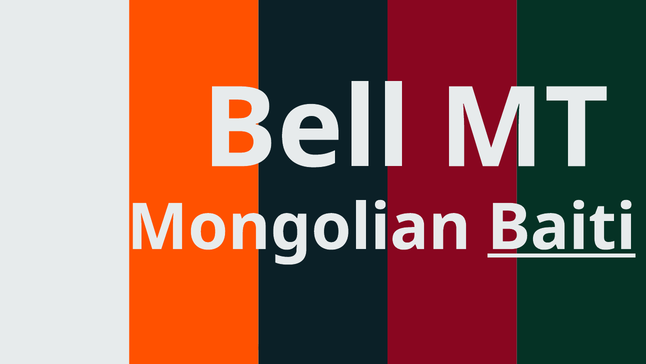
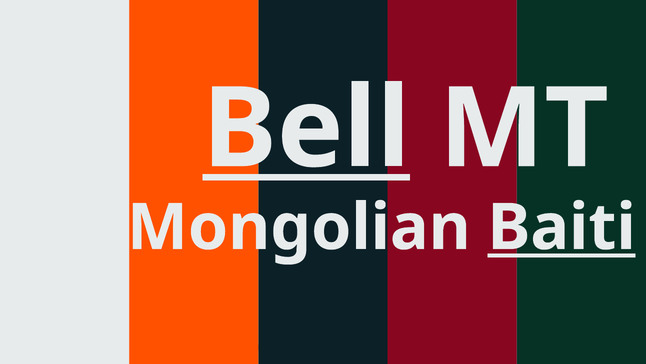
Bell underline: none -> present (306, 129)
